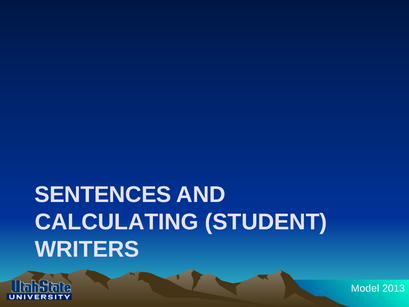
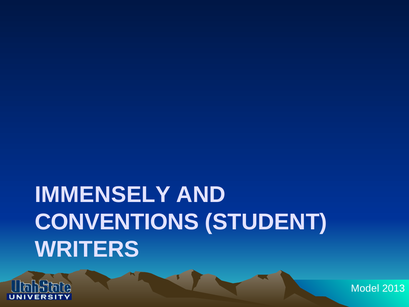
SENTENCES: SENTENCES -> IMMENSELY (103, 195)
CALCULATING: CALCULATING -> CONVENTIONS (117, 222)
